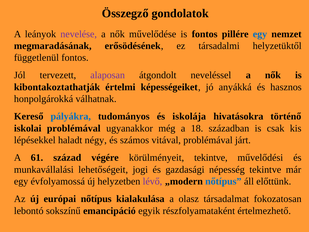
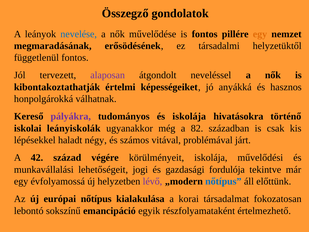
nevelése colour: purple -> blue (79, 34)
egy colour: blue -> orange (260, 34)
pályákra colour: blue -> purple (71, 116)
iskolai problémával: problémával -> leányiskolák (74, 128)
18: 18 -> 82 (197, 128)
61: 61 -> 42 (37, 157)
körülményeit tekintve: tekintve -> iskolája (211, 157)
népesség: népesség -> fordulója (227, 169)
olasz: olasz -> korai (189, 199)
